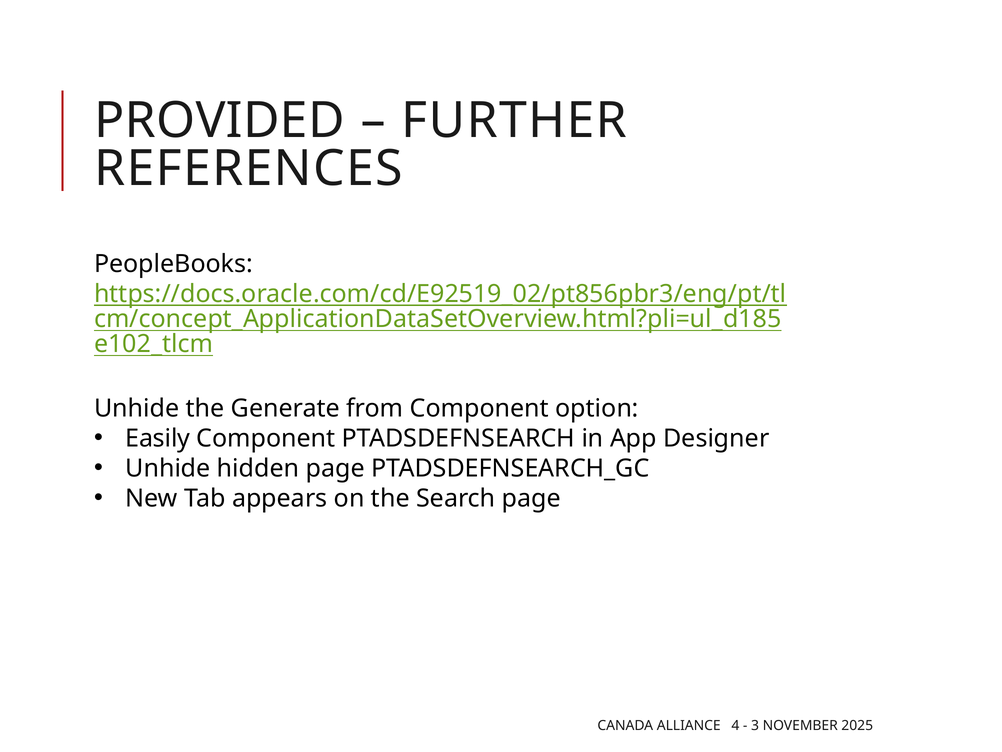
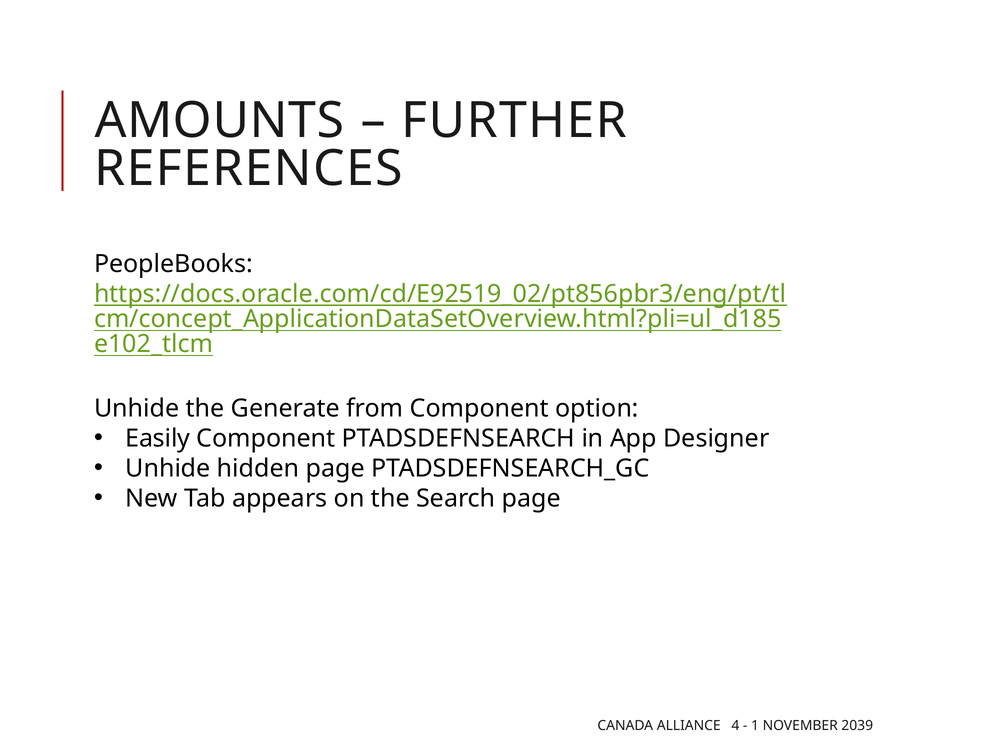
PROVIDED: PROVIDED -> AMOUNTS (219, 121)
3: 3 -> 1 (755, 725)
2025: 2025 -> 2039 (857, 725)
